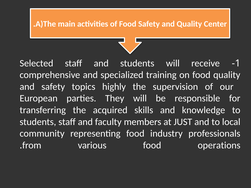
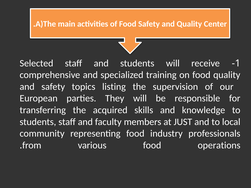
highly: highly -> listing (114, 87)
